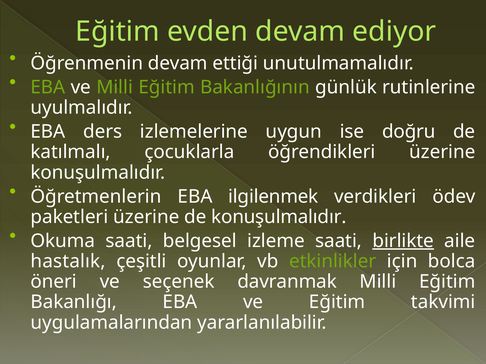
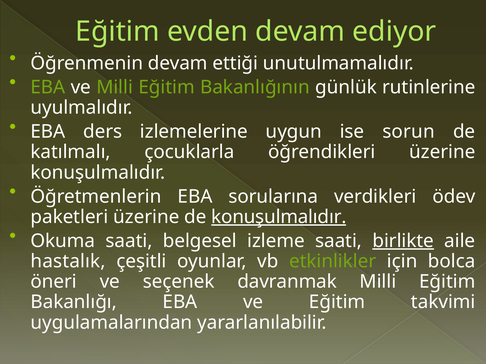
doğru: doğru -> sorun (409, 132)
ilgilenmek: ilgilenmek -> sorularına (273, 197)
konuşulmalıdır underline: none -> present (279, 217)
